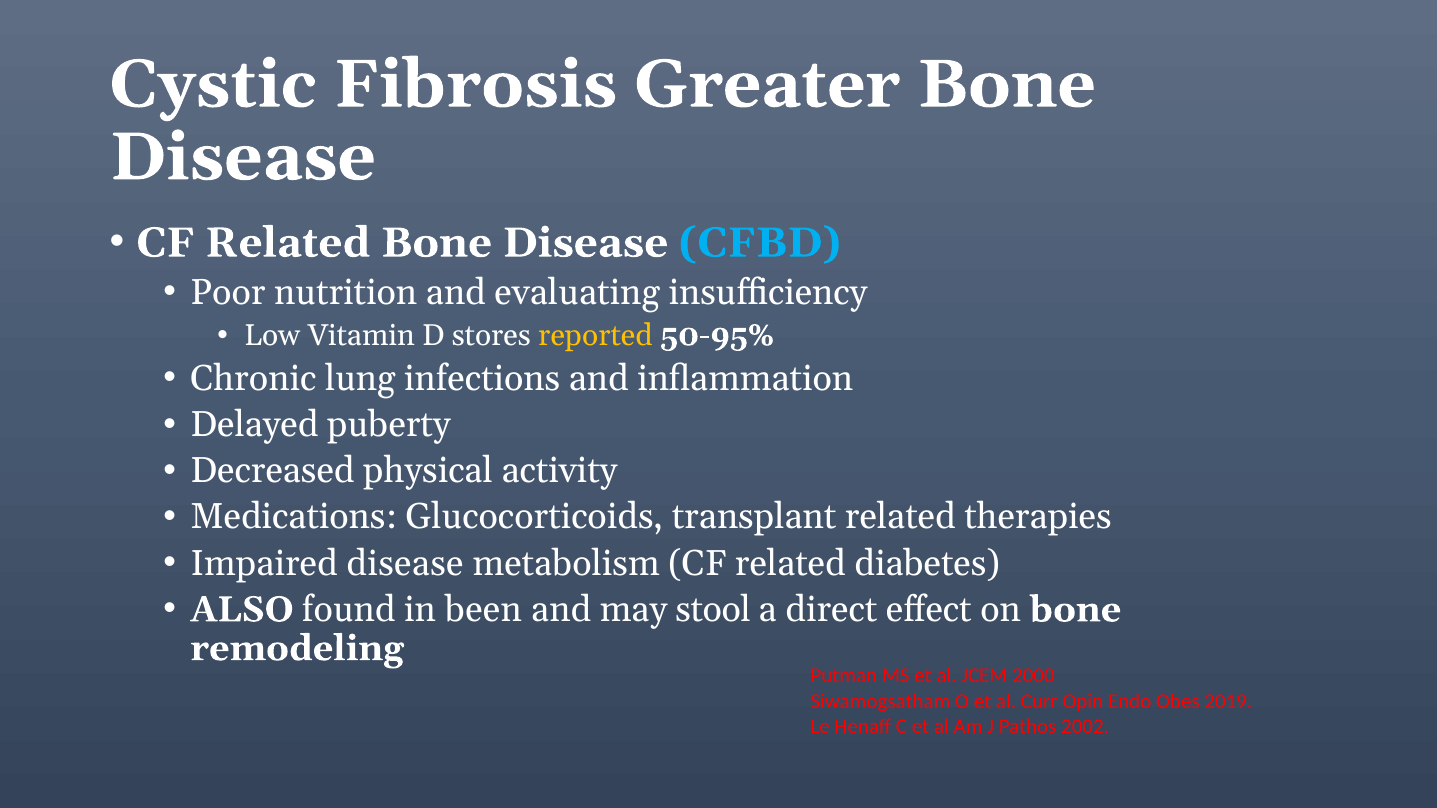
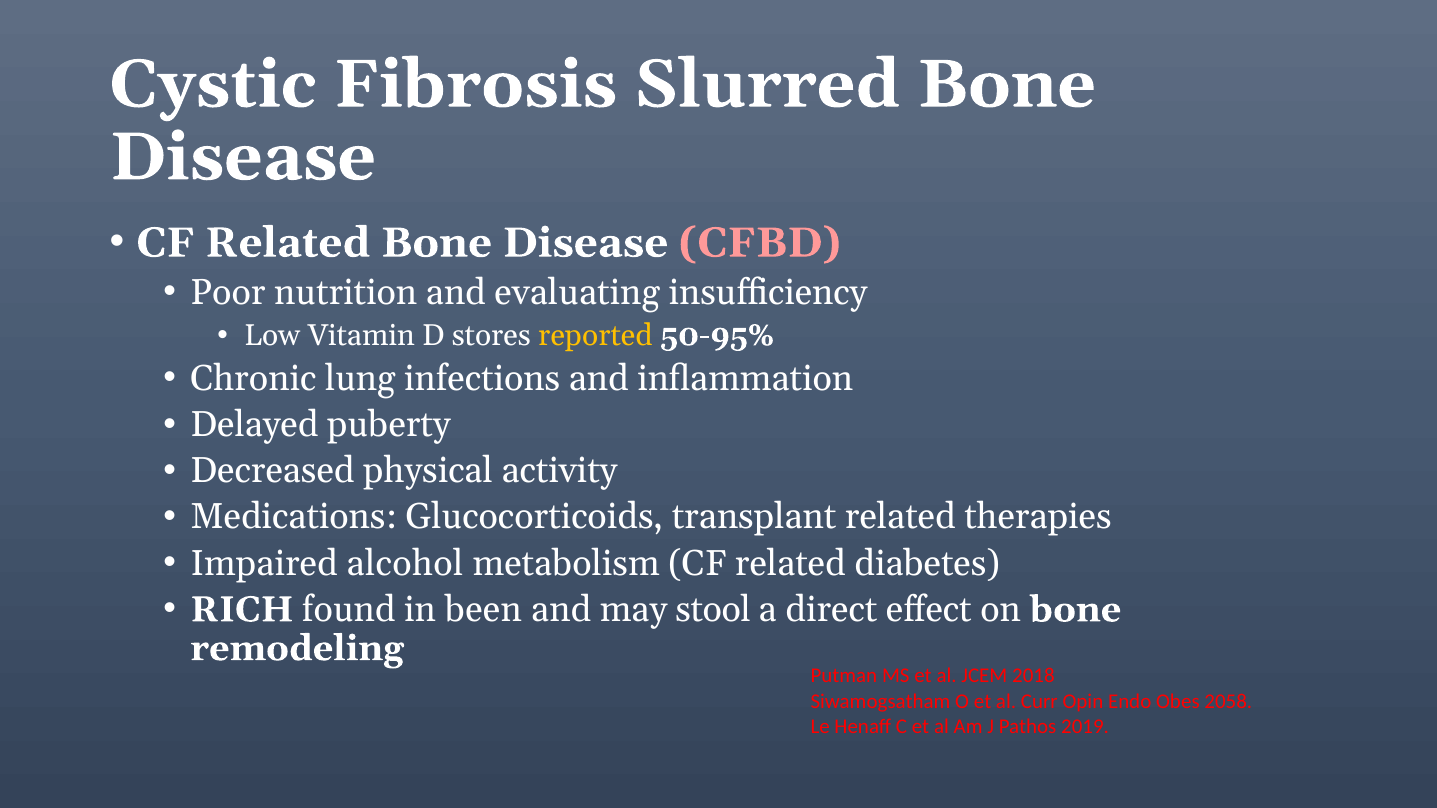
Greater: Greater -> Slurred (767, 84)
CFBD colour: light blue -> pink (760, 243)
Impaired disease: disease -> alcohol (405, 564)
ALSO: ALSO -> RICH (242, 610)
2000: 2000 -> 2018 (1033, 676)
2019: 2019 -> 2058 (1228, 701)
2002: 2002 -> 2019 (1085, 727)
